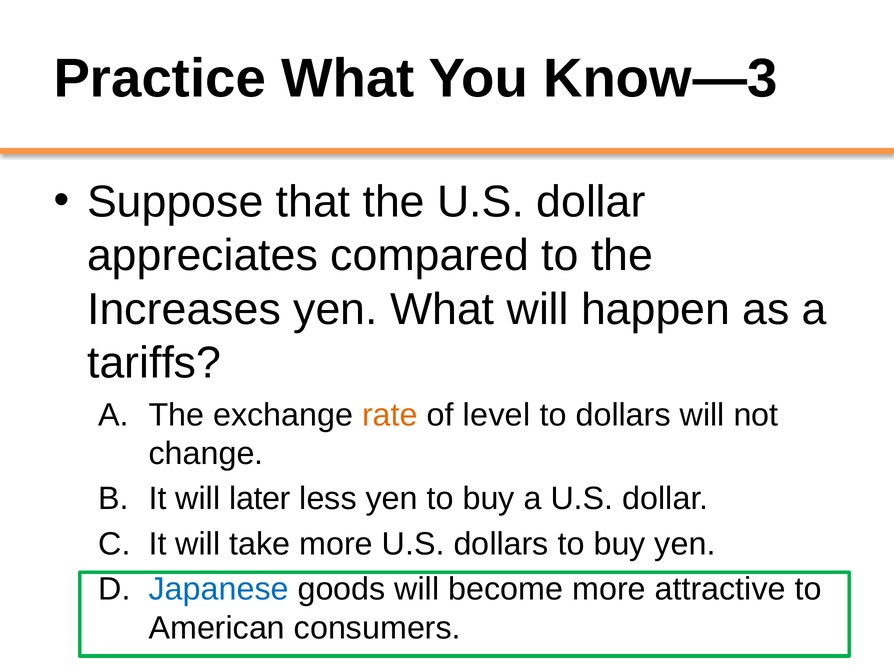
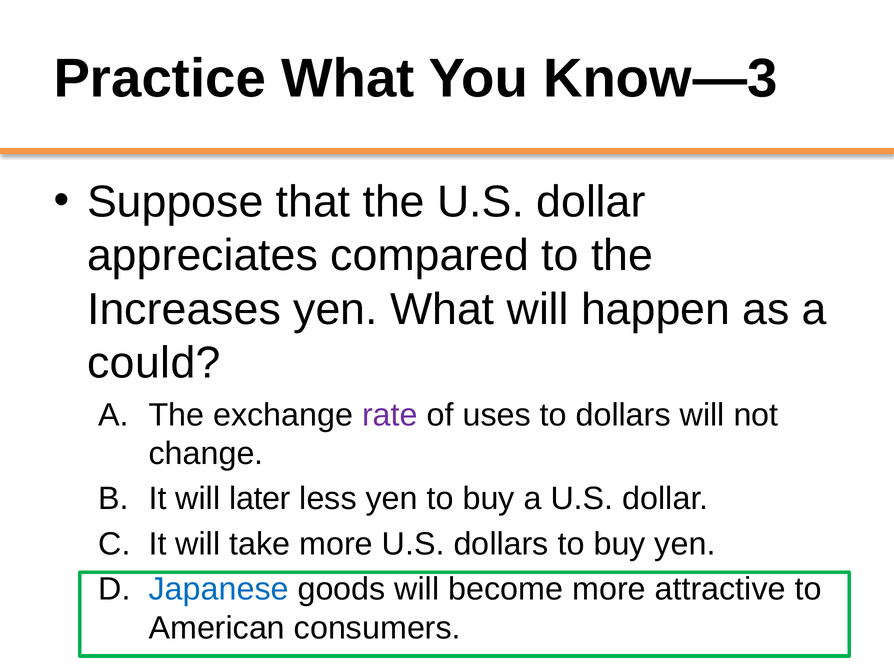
tariffs: tariffs -> could (154, 363)
rate colour: orange -> purple (390, 415)
level: level -> uses (497, 415)
